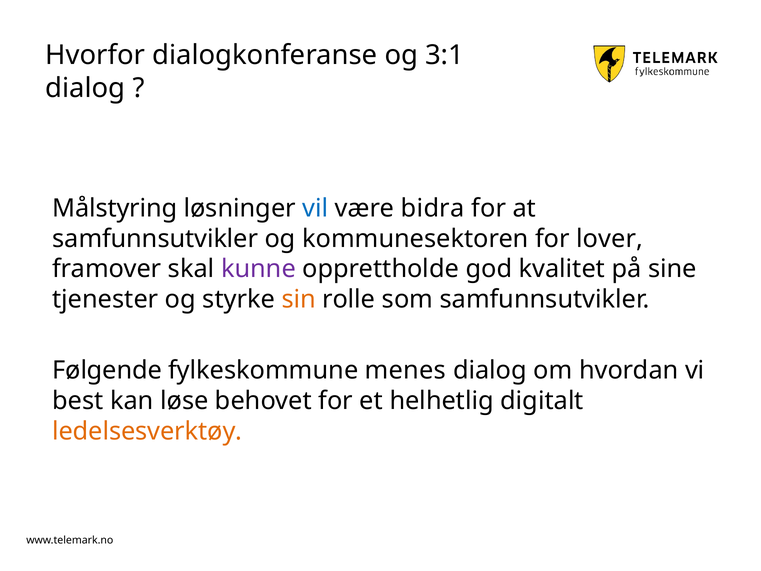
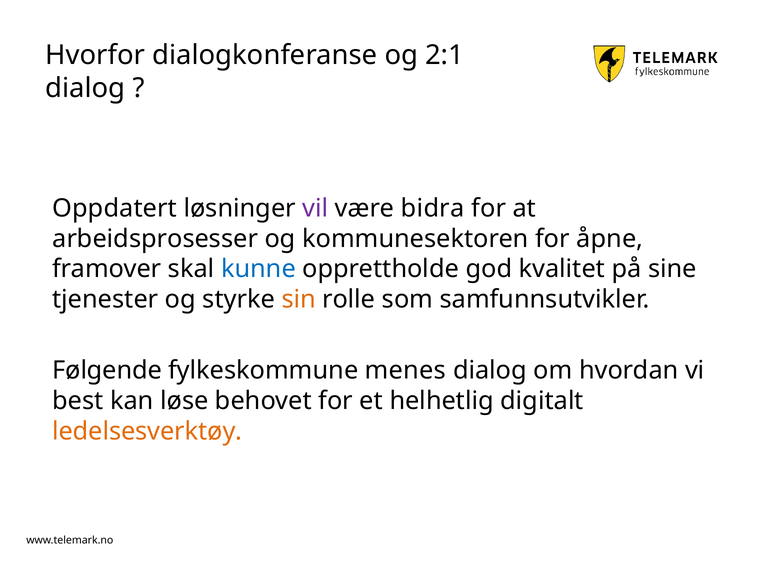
3:1: 3:1 -> 2:1 (445, 55)
Målstyring: Målstyring -> Oppdatert (115, 208)
vil colour: blue -> purple (315, 208)
samfunnsutvikler: samfunnsutvikler -> arbeidsprosesser (155, 239)
lover: lover -> åpne (610, 239)
kunne colour: purple -> blue (258, 269)
